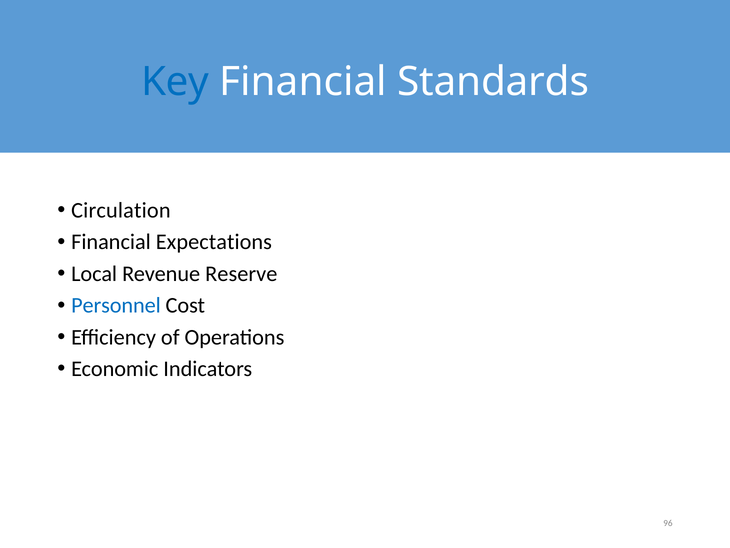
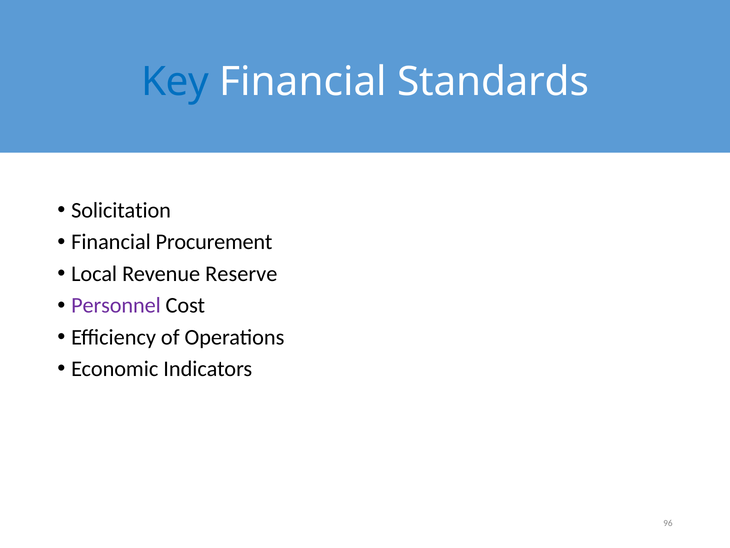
Circulation: Circulation -> Solicitation (121, 210)
Expectations: Expectations -> Procurement (214, 242)
Personnel colour: blue -> purple (116, 305)
